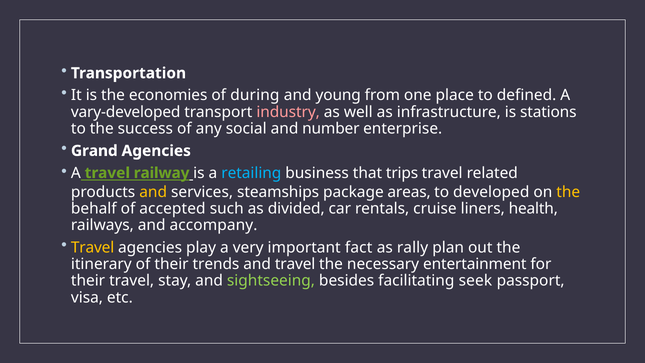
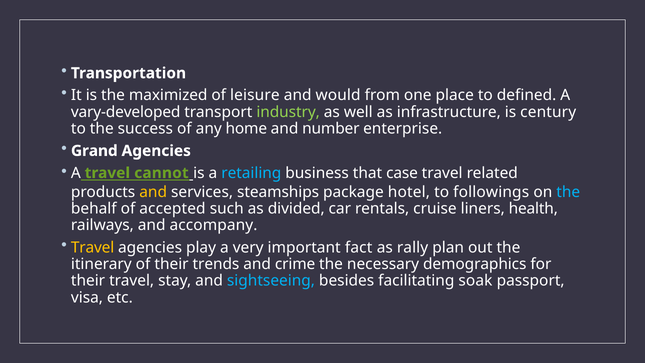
economies: economies -> maximized (168, 95)
during: during -> leisure (255, 95)
young: young -> would (338, 95)
industry colour: pink -> light green (288, 112)
stations: stations -> century (548, 112)
social: social -> home (246, 129)
railway: railway -> cannot (161, 173)
trips: trips -> case (402, 173)
areas: areas -> hotel (409, 192)
developed: developed -> followings (491, 192)
the colour: yellow -> light blue (568, 192)
and travel: travel -> crime (295, 264)
entertainment: entertainment -> demographics (475, 264)
sightseeing colour: light green -> light blue (271, 281)
seek: seek -> soak (475, 281)
